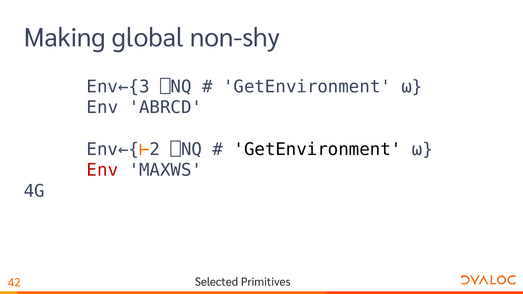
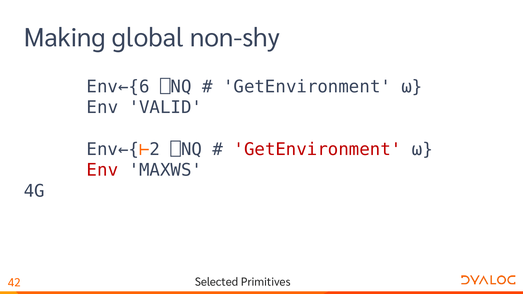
Env←{3: Env←{3 -> Env←{6 (118, 87)
ABRCD: ABRCD -> VALID (165, 108)
GetEnvironment colour: black -> red (317, 149)
